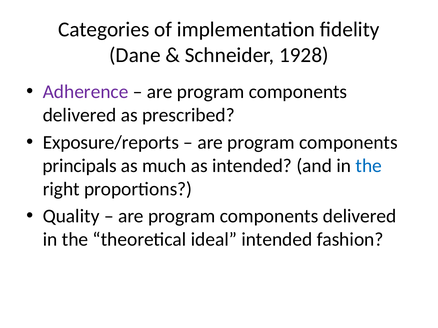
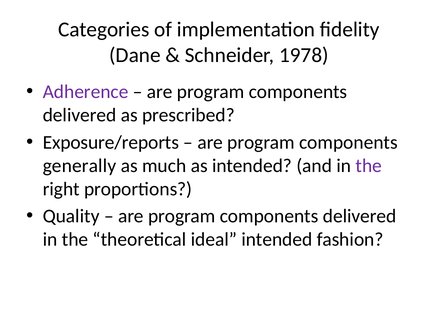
1928: 1928 -> 1978 (304, 55)
principals: principals -> generally (79, 166)
the colour: blue -> purple (369, 166)
